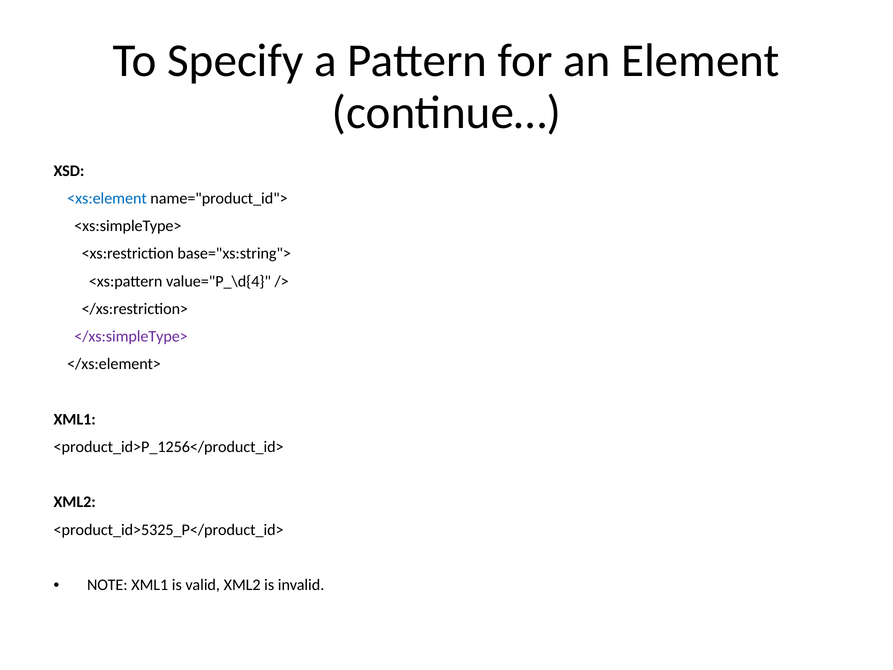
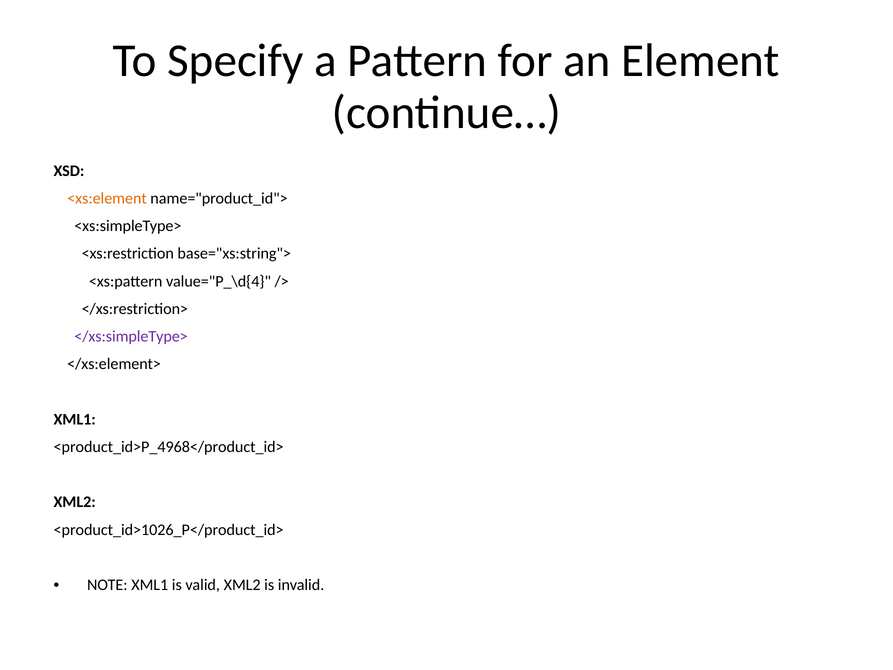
<xs:element colour: blue -> orange (107, 198)
<product_id>P_1256</product_id>: <product_id>P_1256</product_id> -> <product_id>P_4968</product_id> (169, 447)
<product_id>5325_P</product_id>: <product_id>5325_P</product_id> -> <product_id>1026_P</product_id> (169, 530)
